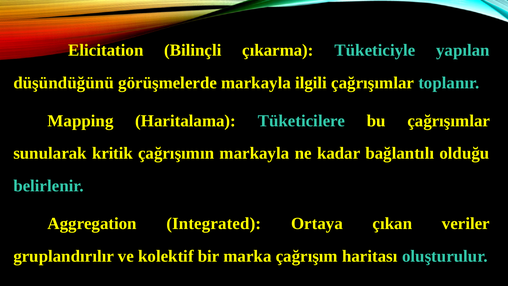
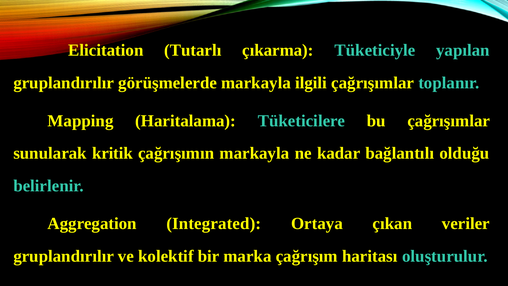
Bilinçli: Bilinçli -> Tutarlı (193, 50)
düşündüğünü: düşündüğünü -> gruplandırılır (64, 83)
